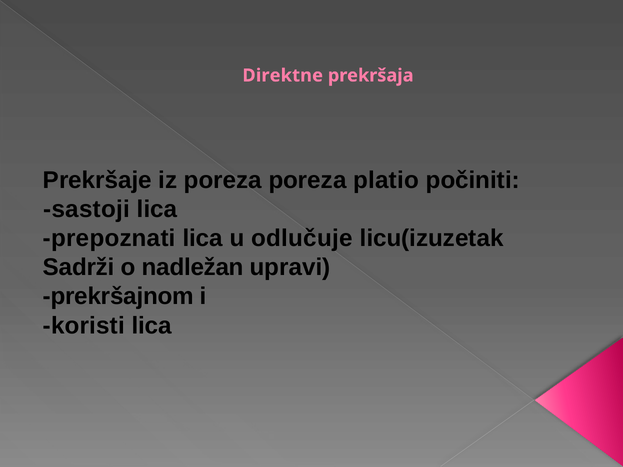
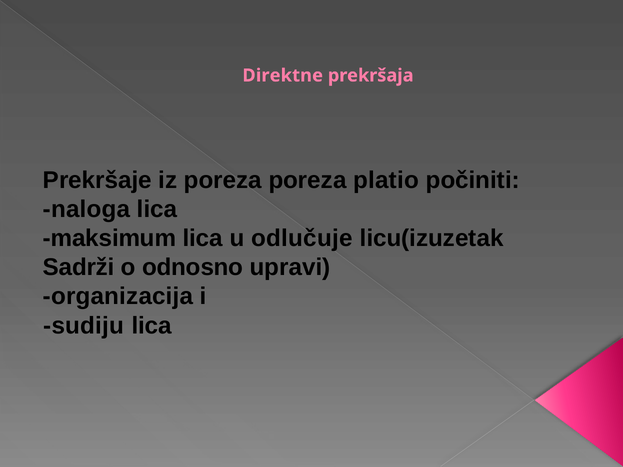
sastoji: sastoji -> naloga (87, 209)
prepoznati: prepoznati -> maksimum (110, 238)
nadležan: nadležan -> odnosno (193, 268)
prekršajnom: prekršajnom -> organizacija (118, 297)
koristi: koristi -> sudiju (84, 326)
